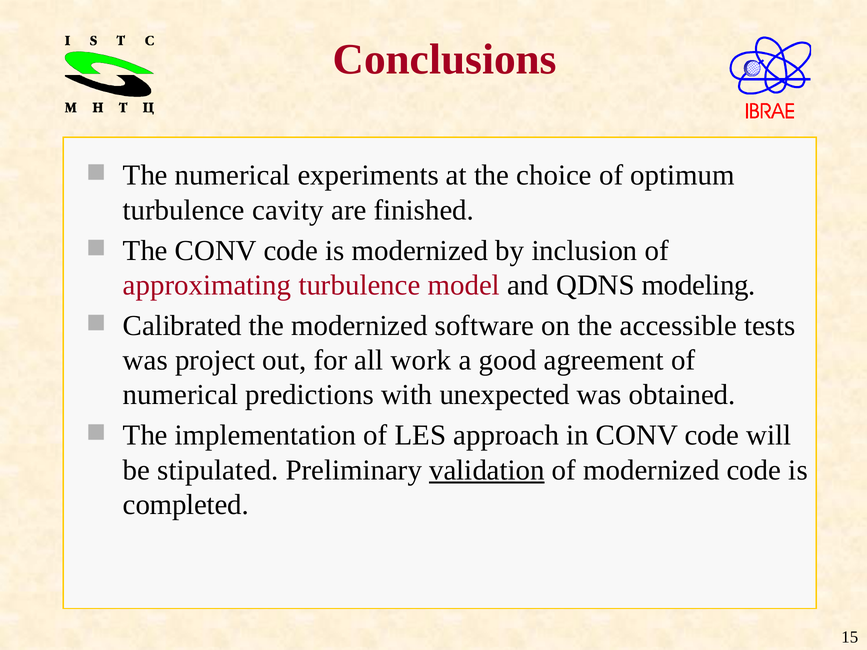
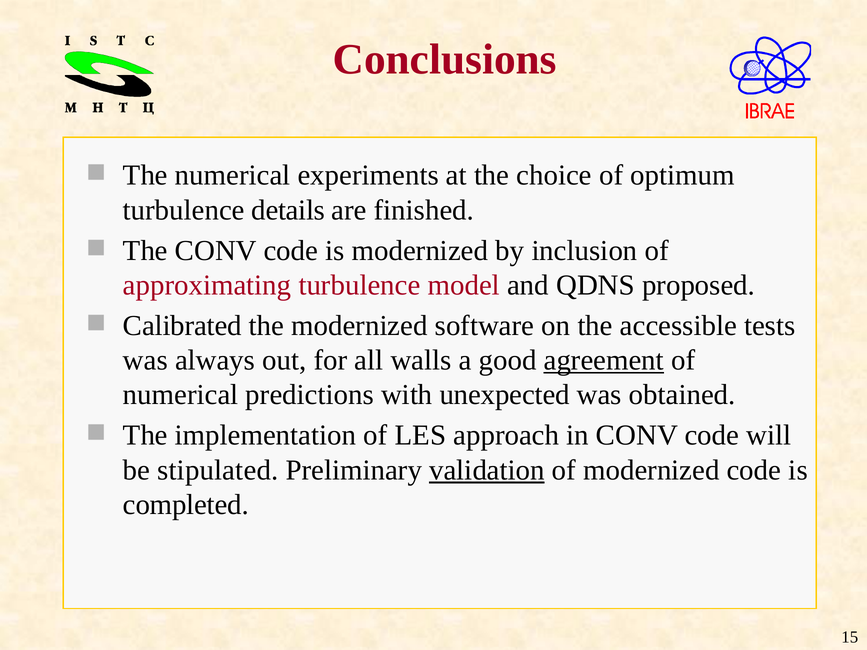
cavity: cavity -> details (288, 210)
modeling: modeling -> proposed (699, 285)
project: project -> always (215, 360)
work: work -> walls (421, 360)
agreement underline: none -> present (604, 360)
